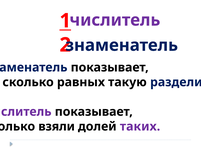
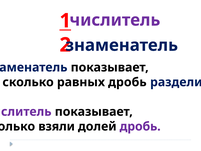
равных такую: такую -> дробь (127, 82)
долей таких: таких -> дробь (140, 126)
